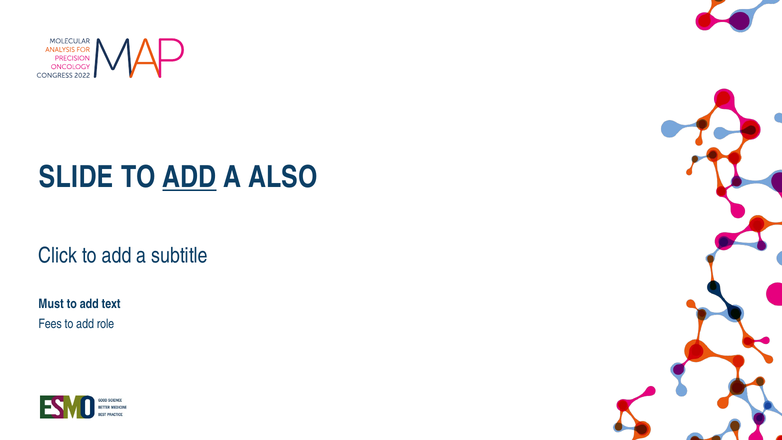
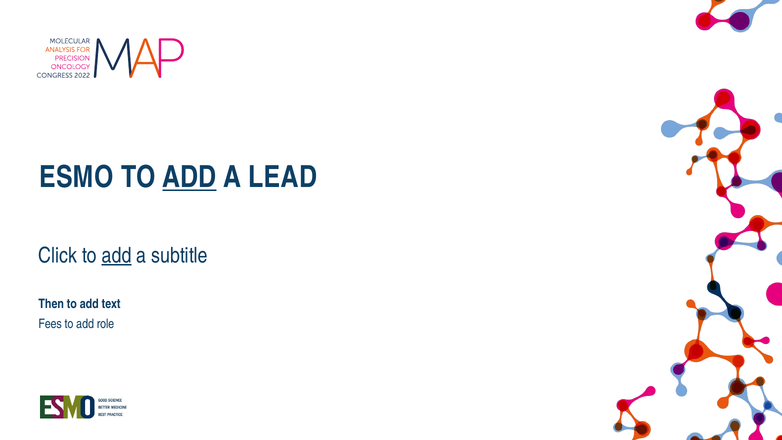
SLIDE: SLIDE -> ESMO (76, 177)
ALSO: ALSO -> LEAD (283, 177)
add underline: none -> present (117, 255)
Must: Must -> Then (51, 304)
